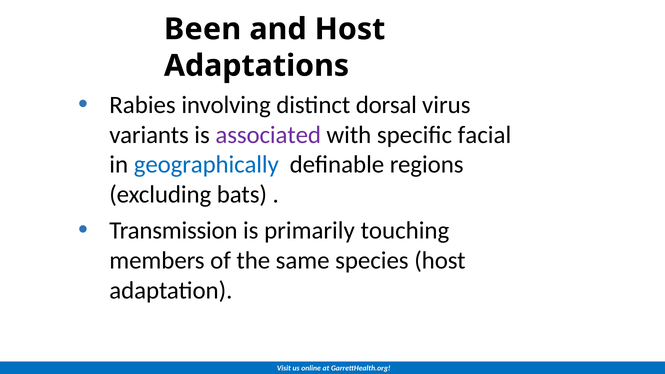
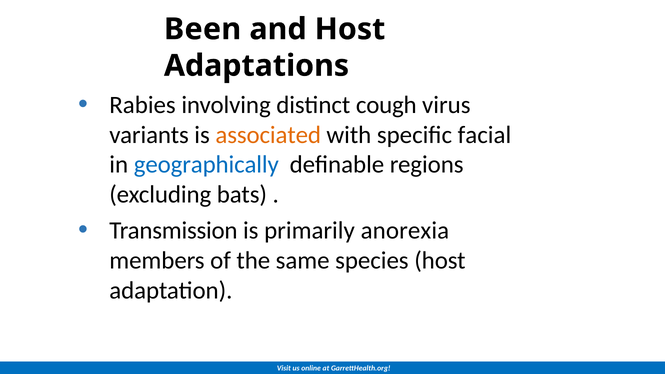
dorsal: dorsal -> cough (386, 105)
associated colour: purple -> orange (268, 135)
touching: touching -> anorexia (405, 231)
